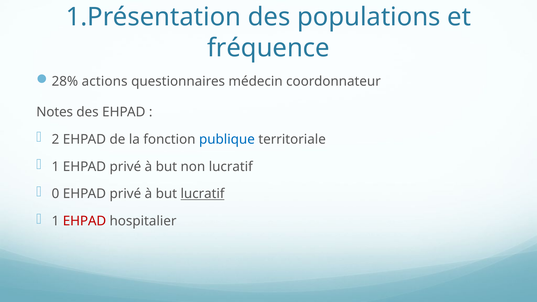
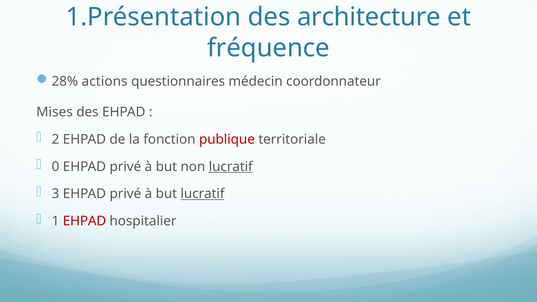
populations: populations -> architecture (369, 17)
Notes: Notes -> Mises (55, 112)
publique colour: blue -> red (227, 139)
1: 1 -> 0 (56, 167)
lucratif underline: none -> present (231, 167)
0: 0 -> 3 (56, 194)
